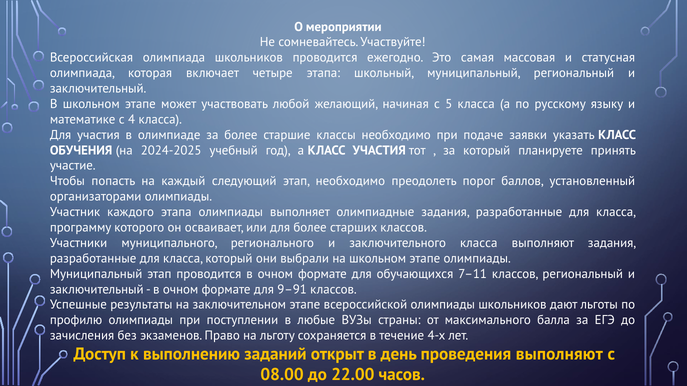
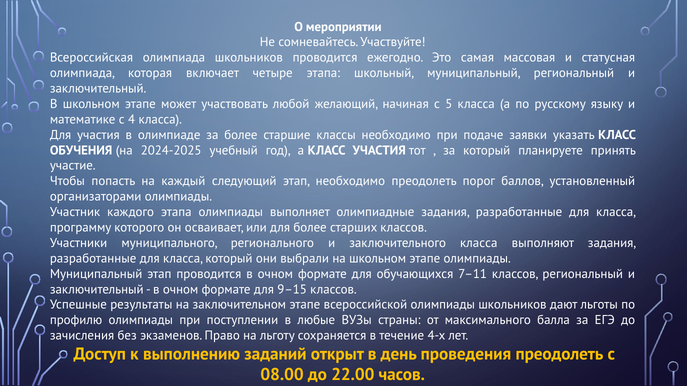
9–91: 9–91 -> 9–15 (292, 290)
проведения выполняют: выполняют -> преодолеть (559, 354)
